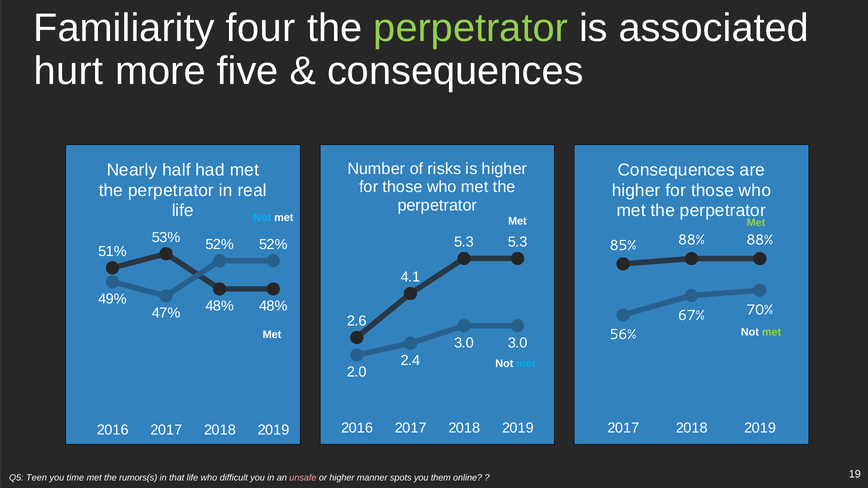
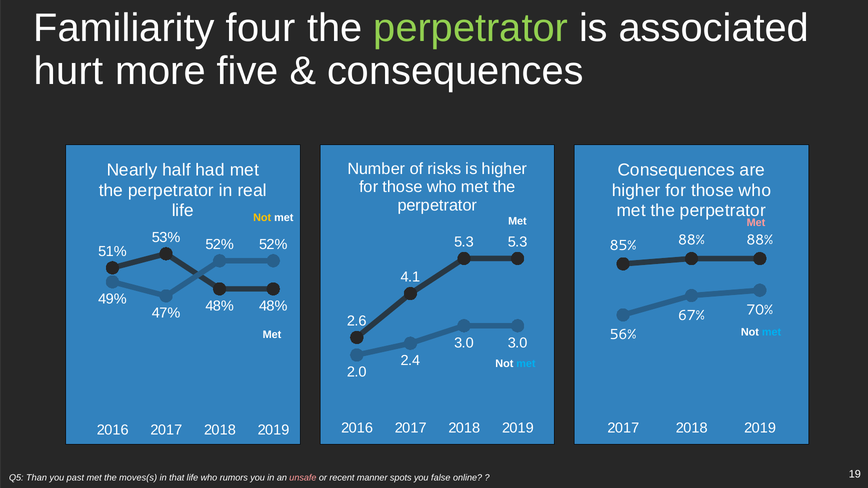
Not colour: light blue -> yellow (262, 218)
Met colour: light green -> pink (756, 223)
met colour: light green -> light blue (772, 333)
Teen: Teen -> Than (37, 478)
time: time -> past (75, 478)
rumors(s: rumors(s -> moves(s (138, 478)
difficult: difficult -> rumors (234, 478)
or higher: higher -> recent (342, 478)
them: them -> false (441, 478)
